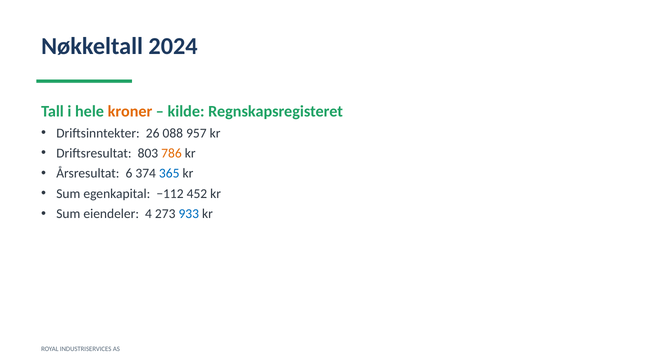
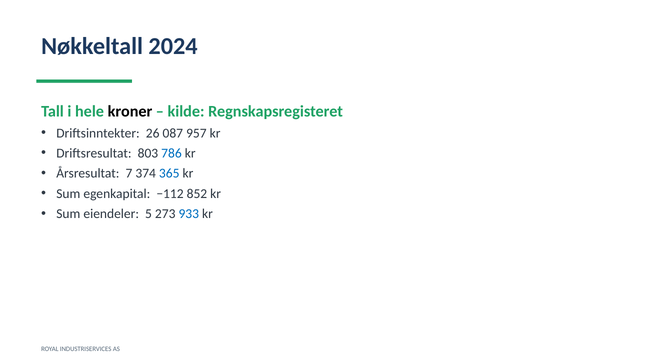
kroner colour: orange -> black (130, 111)
088: 088 -> 087 (173, 133)
786 colour: orange -> blue (171, 153)
6: 6 -> 7 (129, 174)
452: 452 -> 852 (197, 194)
4: 4 -> 5 (148, 214)
